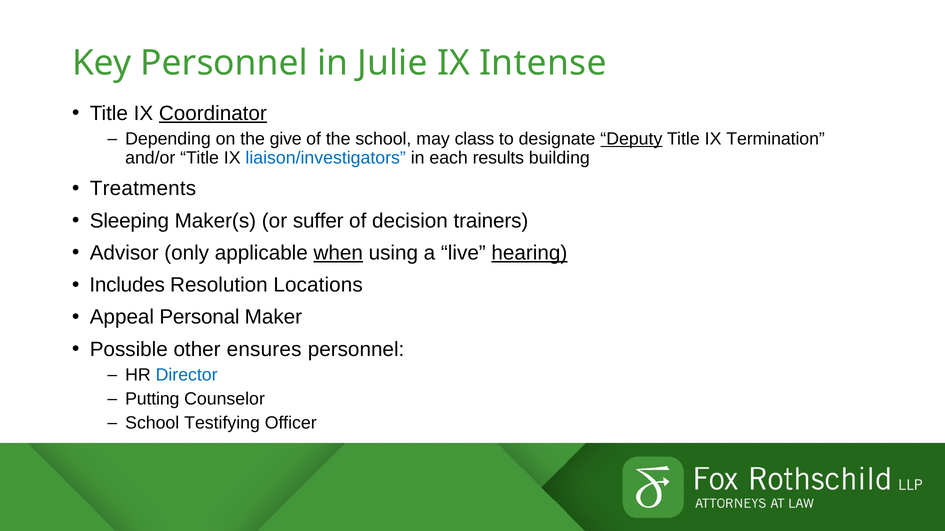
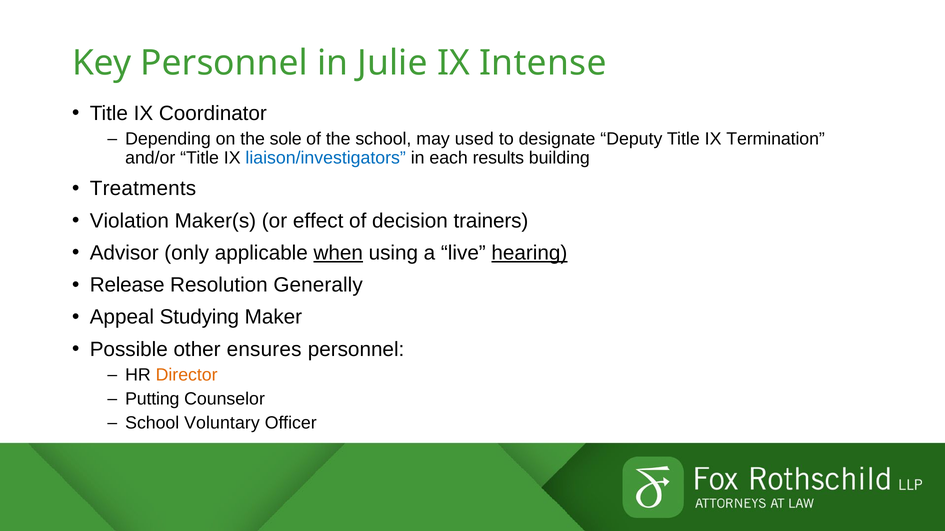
Coordinator underline: present -> none (213, 113)
give: give -> sole (286, 139)
class: class -> used (474, 139)
Deputy underline: present -> none (631, 139)
Sleeping: Sleeping -> Violation (129, 221)
suffer: suffer -> effect (318, 221)
Includes: Includes -> Release (127, 285)
Locations: Locations -> Generally (318, 285)
Personal: Personal -> Studying (199, 317)
Director colour: blue -> orange (187, 375)
Testifying: Testifying -> Voluntary (222, 423)
